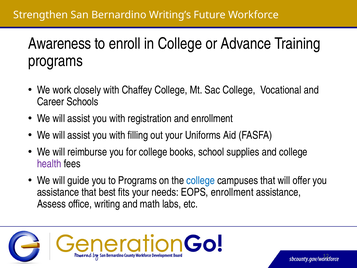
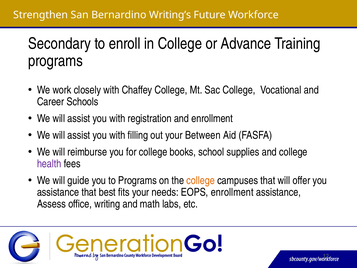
Awareness: Awareness -> Secondary (59, 44)
Uniforms: Uniforms -> Between (203, 135)
college colour: blue -> orange (201, 180)
